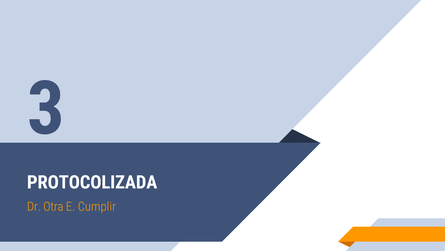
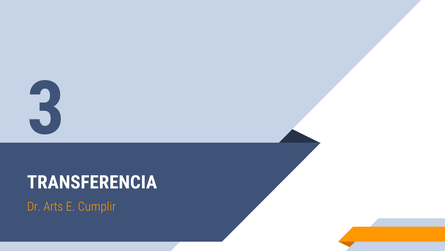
PROTOCOLIZADA: PROTOCOLIZADA -> TRANSFERENCIA (92, 182)
Otra: Otra -> Arts (53, 206)
